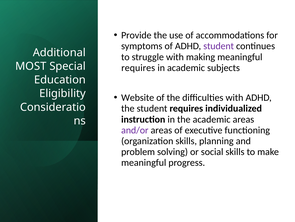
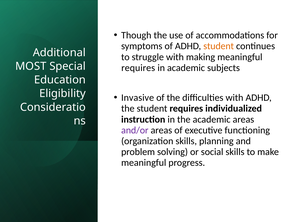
Provide: Provide -> Though (136, 35)
student colour: purple -> orange (219, 46)
Website: Website -> Invasive (138, 97)
